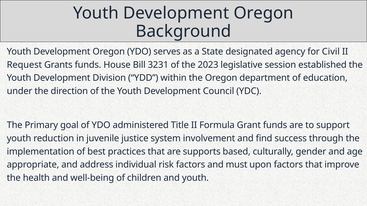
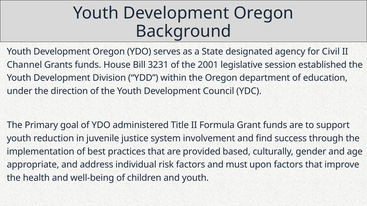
Request: Request -> Channel (24, 65)
2023: 2023 -> 2001 (208, 65)
supports: supports -> provided (202, 152)
